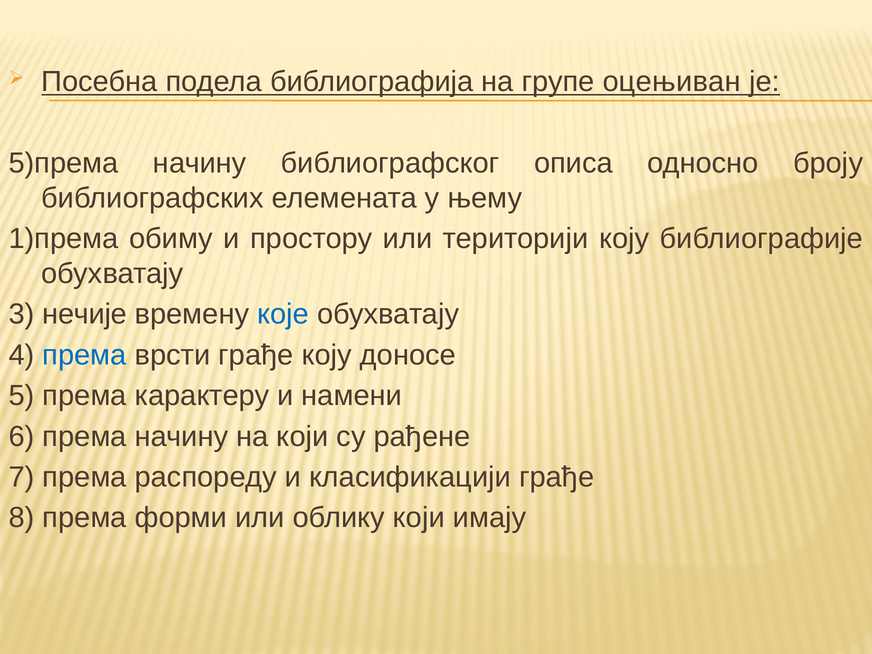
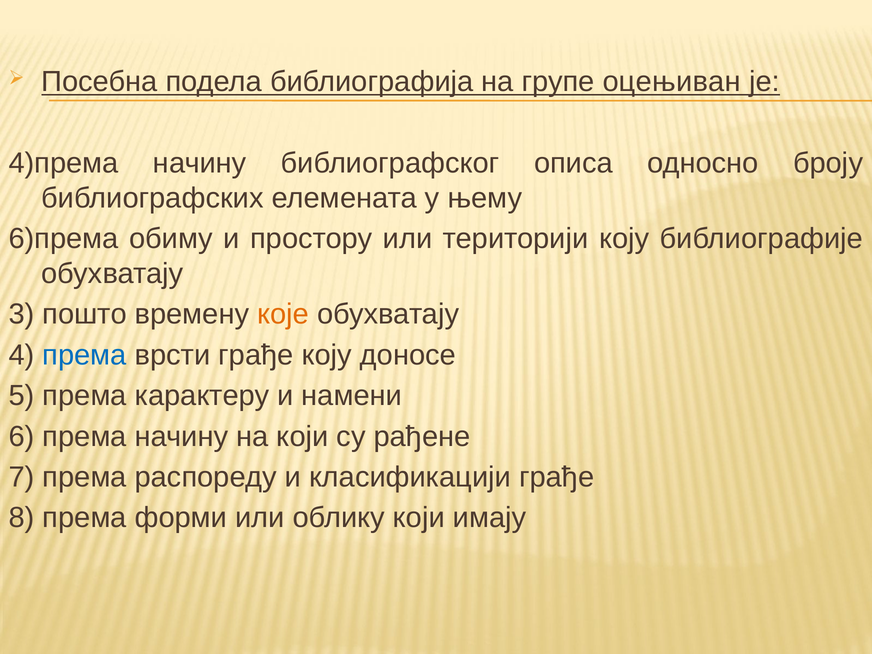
5)према: 5)према -> 4)према (64, 163)
1)према: 1)према -> 6)према (64, 239)
нечије: нечије -> пошто (85, 314)
које colour: blue -> orange (283, 314)
